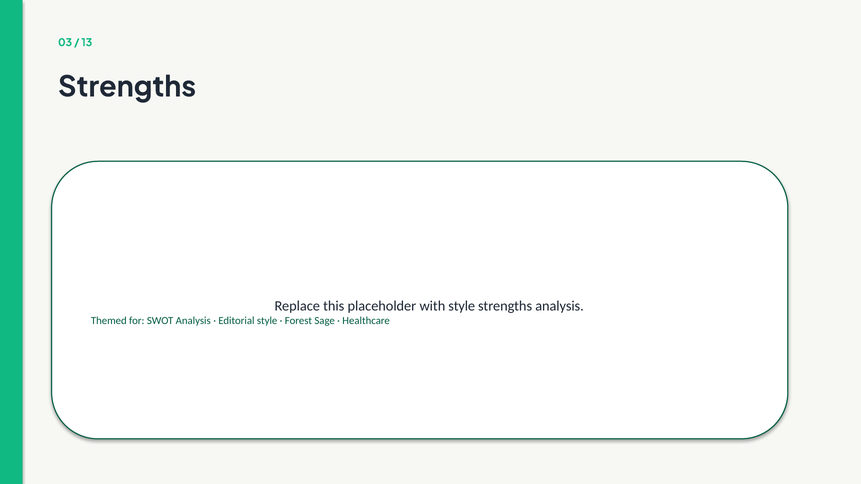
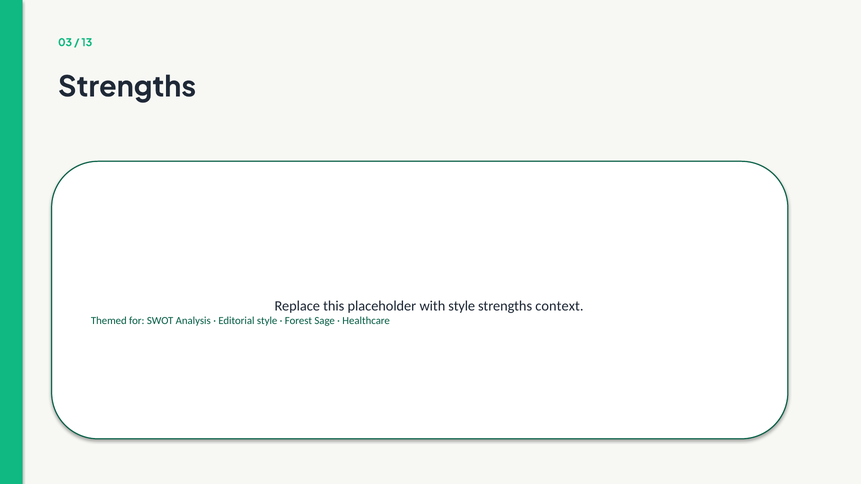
strengths analysis: analysis -> context (559, 306)
